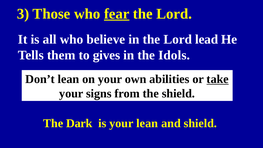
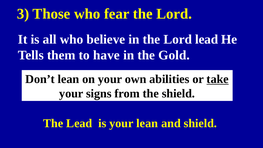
fear underline: present -> none (117, 14)
gives: gives -> have (106, 55)
Idols: Idols -> Gold (174, 55)
The Dark: Dark -> Lead (79, 123)
